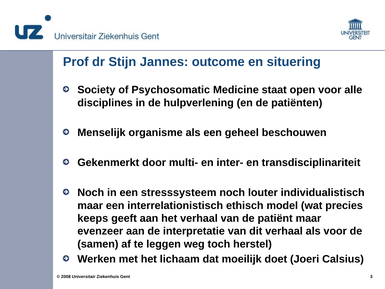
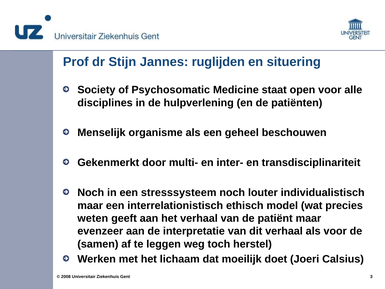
outcome: outcome -> ruglijden (218, 62)
keeps: keeps -> weten (93, 218)
